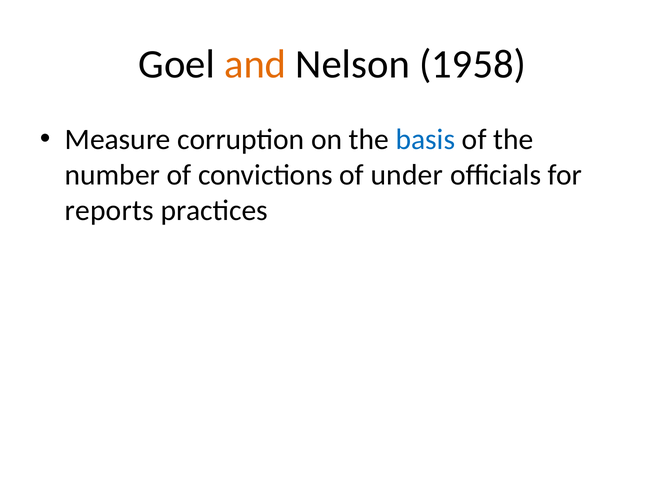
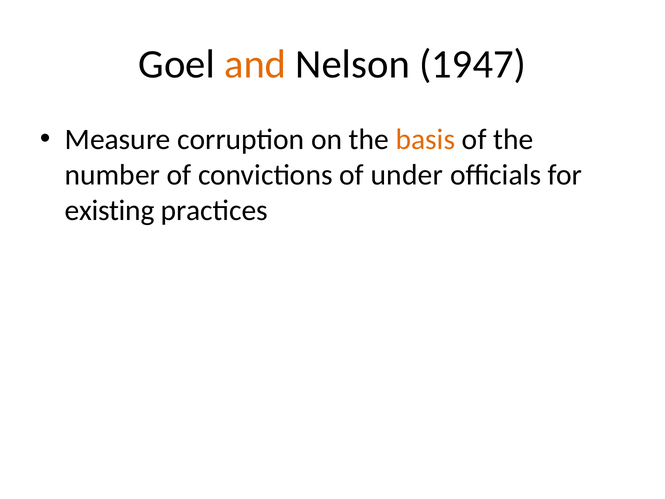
1958: 1958 -> 1947 (473, 64)
basis colour: blue -> orange (425, 140)
reports: reports -> existing (110, 210)
